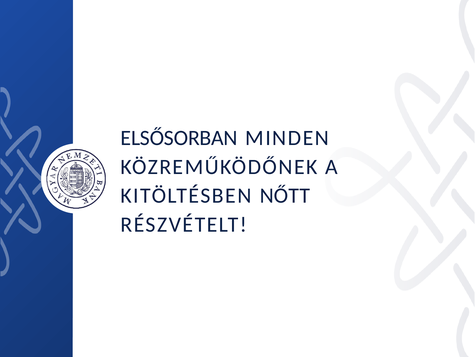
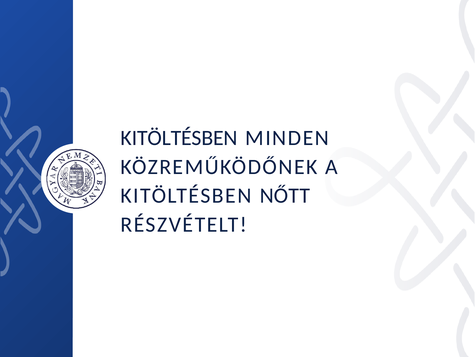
ELSŐSORBAN: ELSŐSORBAN -> KITÖLTÉSBEN (179, 138)
